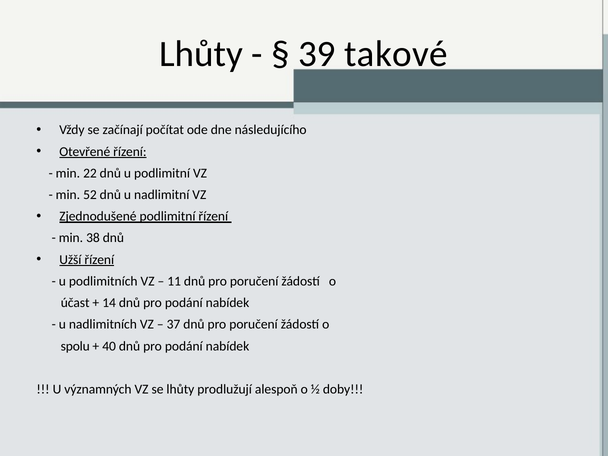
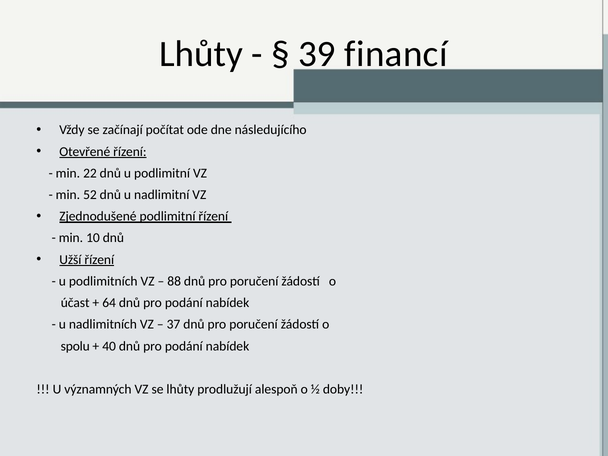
takové: takové -> financí (396, 54)
38: 38 -> 10 (93, 238)
11: 11 -> 88 (174, 281)
14: 14 -> 64 (109, 303)
